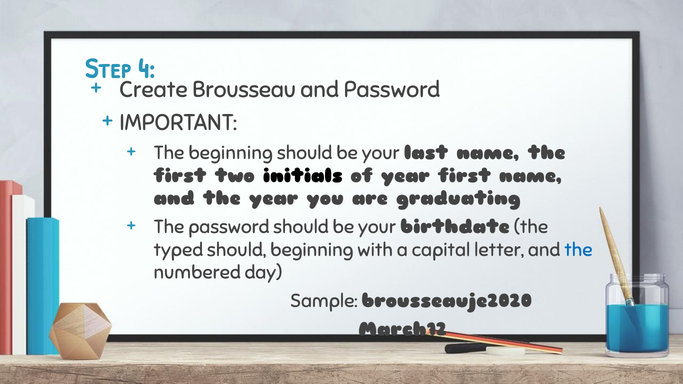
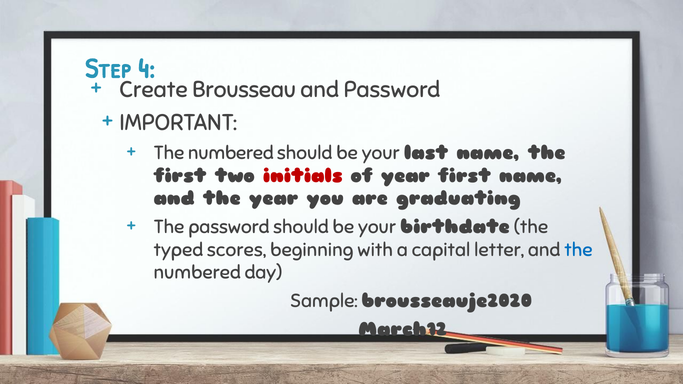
beginning: beginning -> numbered (231, 153)
initials colour: black -> red (303, 176)
typed should: should -> scores (237, 250)
